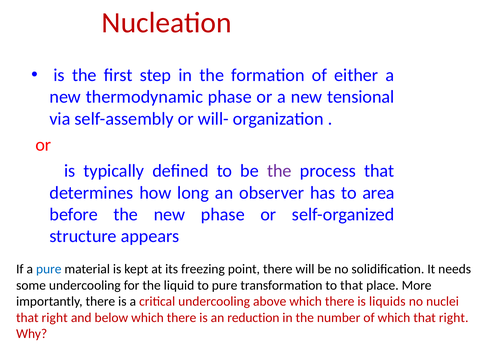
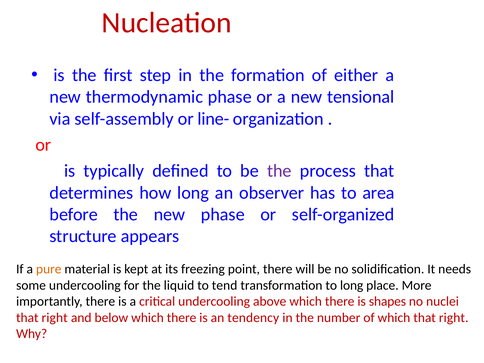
will-: will- -> line- (213, 119)
pure colour: blue -> orange (49, 269)
to pure: pure -> tend (225, 285)
to that: that -> long (352, 285)
liquids: liquids -> shapes (387, 301)
reduction: reduction -> tendency (253, 318)
